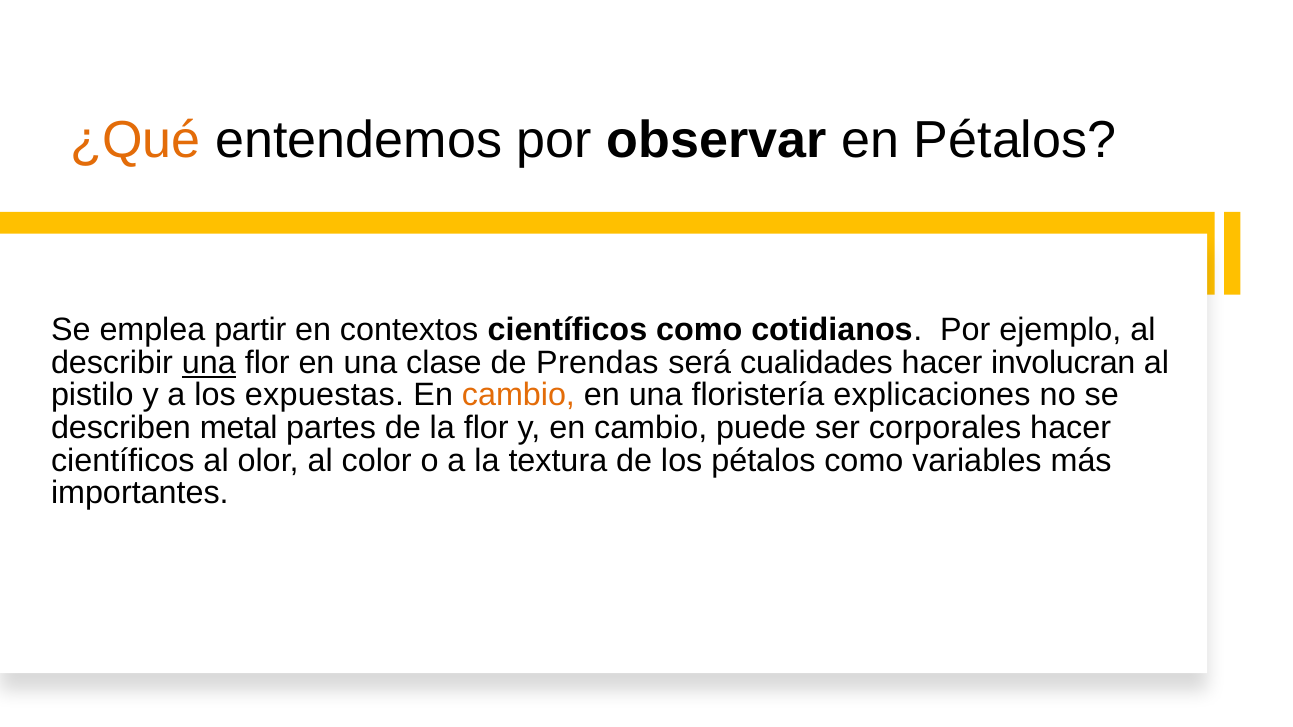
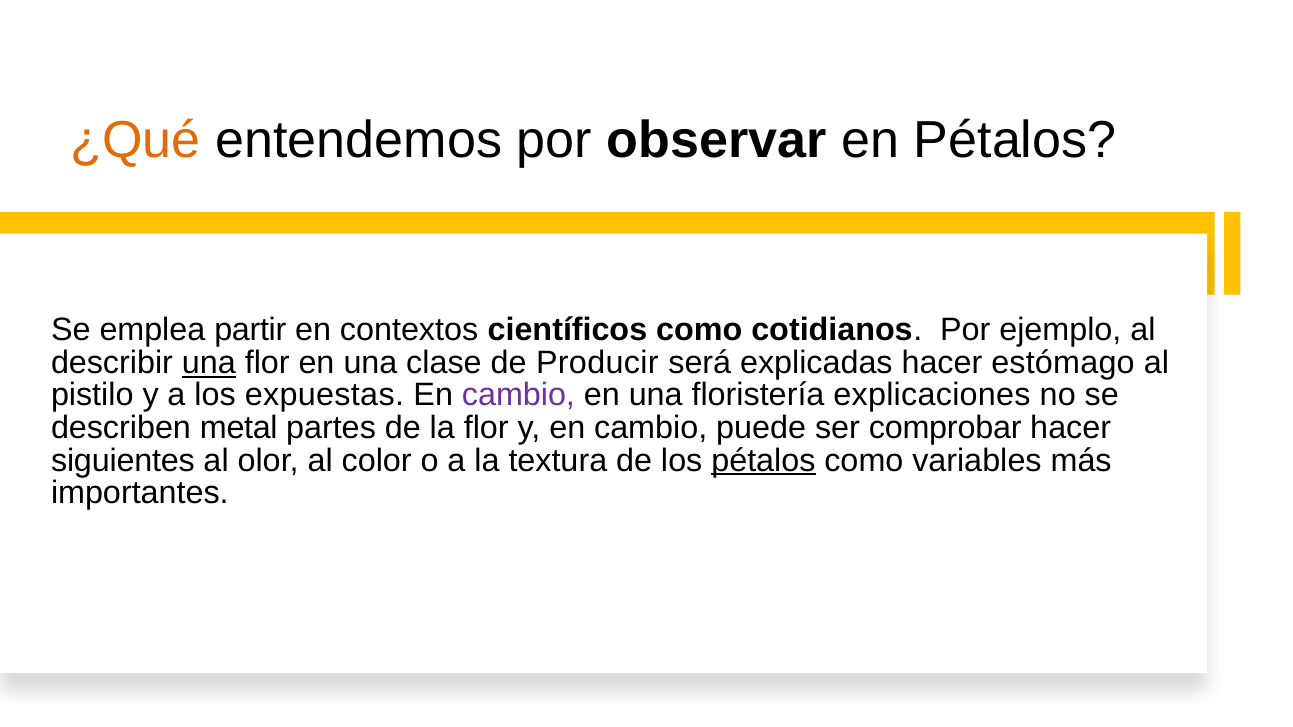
Prendas: Prendas -> Producir (597, 363)
cualidades: cualidades -> explicadas (816, 363)
involucran: involucran -> estómago (1063, 363)
cambio colour: orange -> purple (518, 396)
corporales: corporales -> comprobar (945, 428)
científicos: científicos -> siguientes (123, 461)
pétalos underline: none -> present (763, 461)
